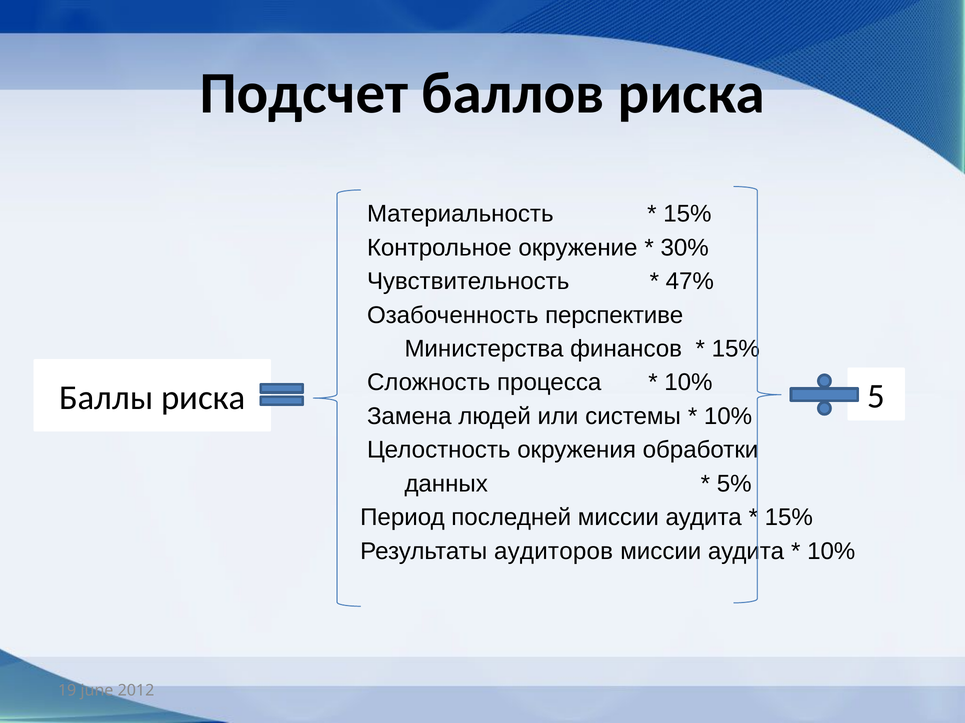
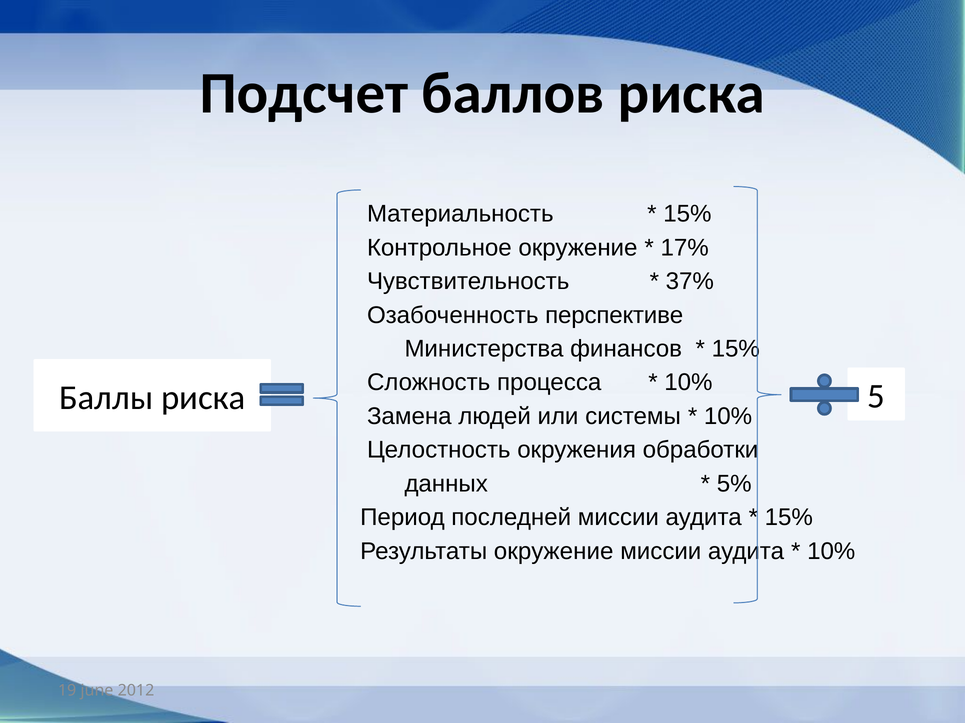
30%: 30% -> 17% (685, 248)
47%: 47% -> 37% (690, 282)
Результаты аудиторов: аудиторов -> окружение (554, 552)
